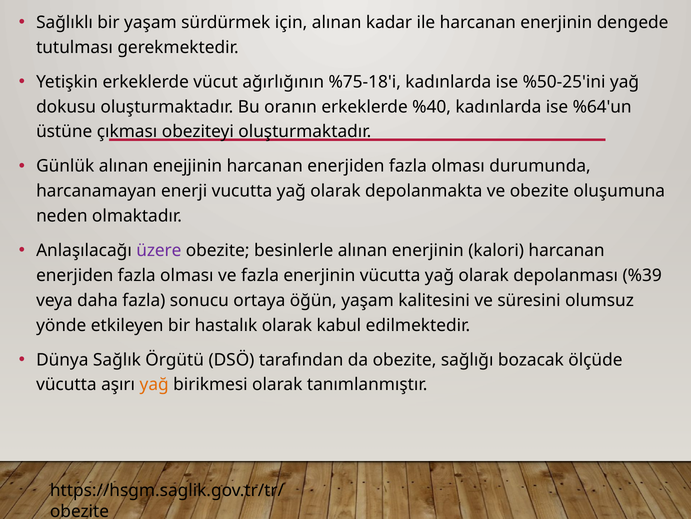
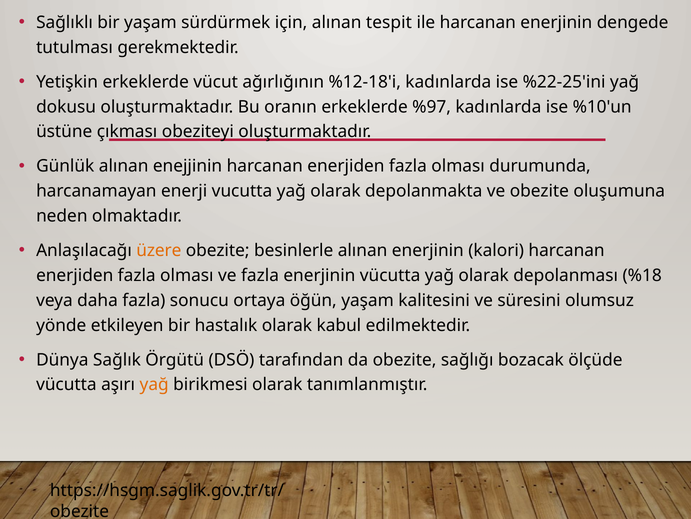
kadar: kadar -> tespit (389, 23)
%75-18'i: %75-18'i -> %12-18'i (365, 82)
%50-25'ini: %50-25'ini -> %22-25'ini (564, 82)
%40: %40 -> %97 (432, 107)
%64'un: %64'un -> %10'un (602, 107)
üzere colour: purple -> orange (159, 250)
%39: %39 -> %18 (642, 275)
